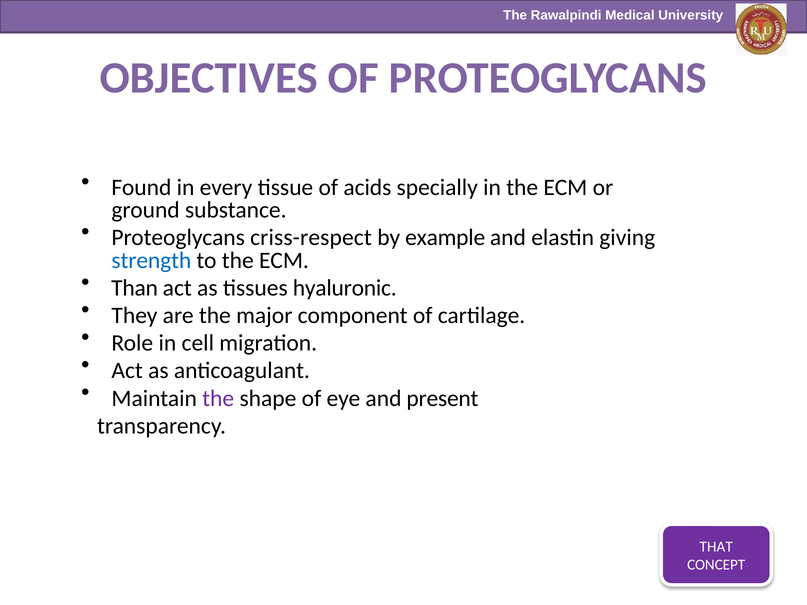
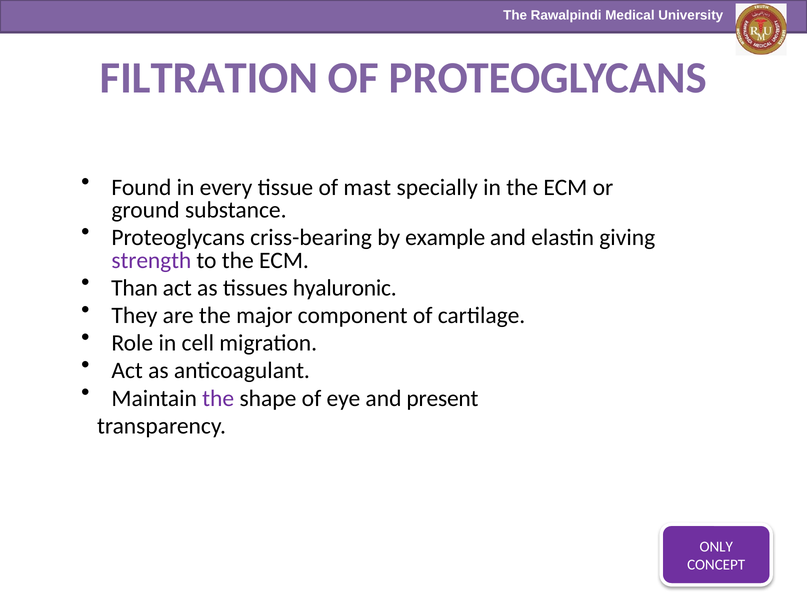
OBJECTIVES: OBJECTIVES -> FILTRATION (209, 78)
acids: acids -> mast (367, 188)
criss-respect: criss-respect -> criss-bearing (311, 238)
strength colour: blue -> purple (151, 260)
THAT: THAT -> ONLY (716, 547)
